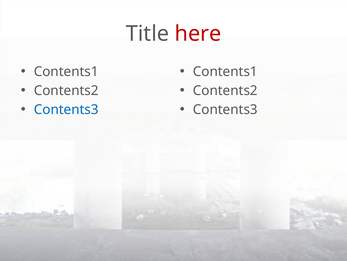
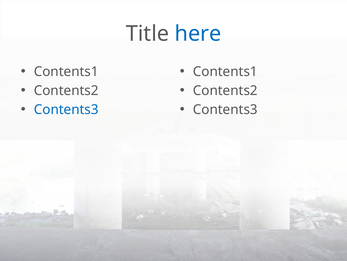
here colour: red -> blue (198, 34)
